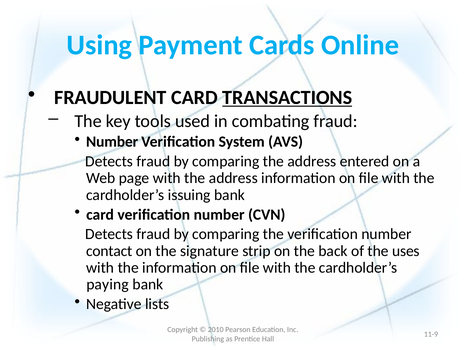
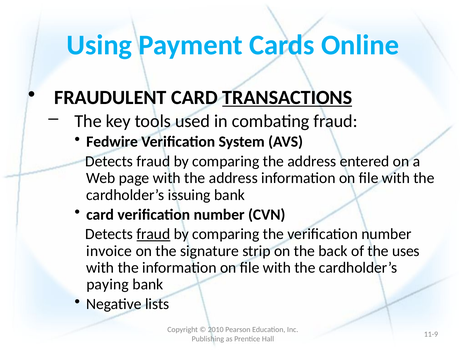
Number: Number -> Fedwire (112, 142)
fraud underline: none -> present (153, 234)
contact: contact -> invoice (109, 251)
